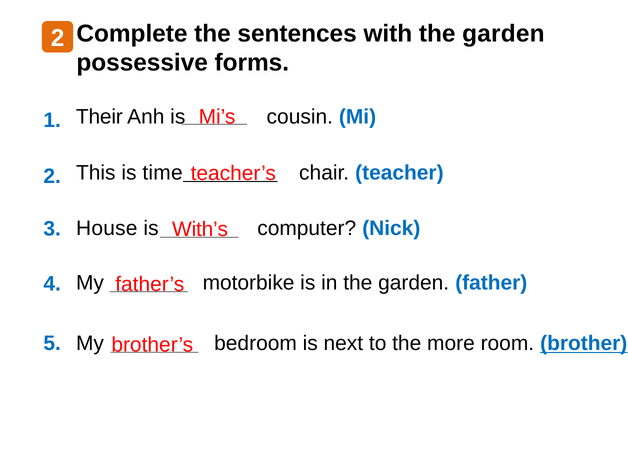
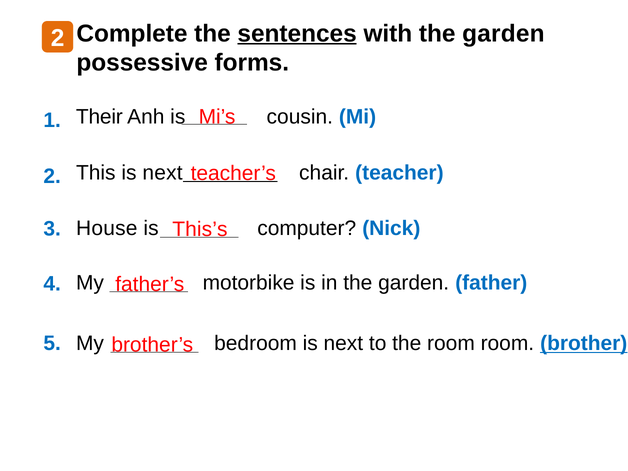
sentences underline: none -> present (297, 33)
This is time: time -> next (163, 173)
With’s: With’s -> This’s (200, 229)
the more: more -> room (451, 343)
